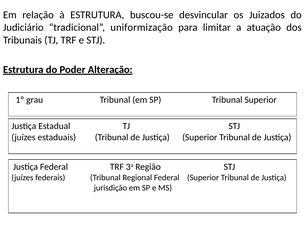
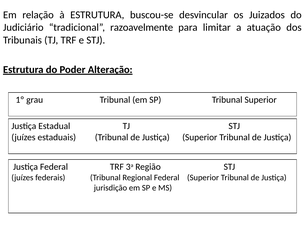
uniformização: uniformização -> razoavelmente (142, 28)
